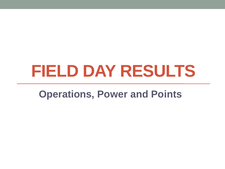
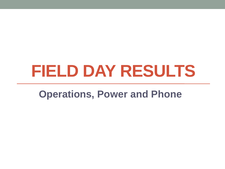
Points: Points -> Phone (167, 94)
